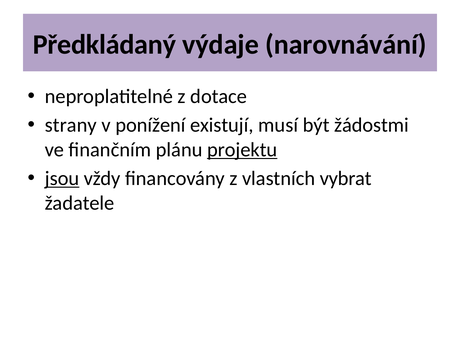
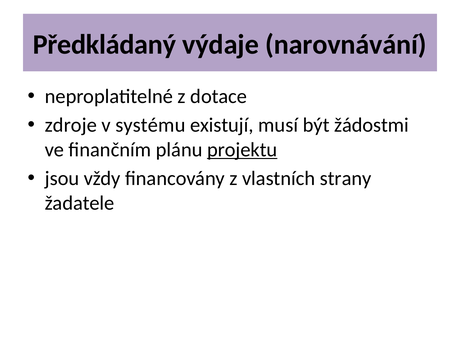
strany: strany -> zdroje (71, 125)
ponížení: ponížení -> systému (150, 125)
jsou underline: present -> none (62, 178)
vybrat: vybrat -> strany (346, 178)
